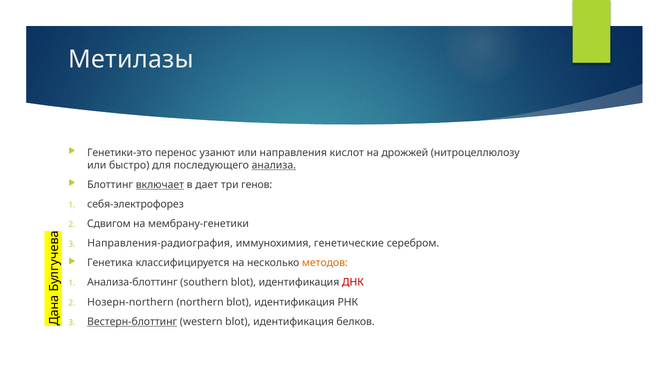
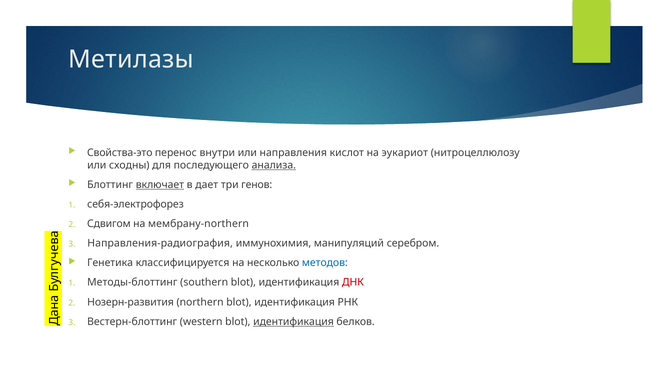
Генетики-это: Генетики-это -> Свойства-это (120, 152)
узанют: узанют -> внутри (217, 152)
дрожжей: дрожжей -> эукариот (405, 152)
быстро: быстро -> сходны (129, 165)
мембрану-генетики: мембрану-генетики -> мембрану-northern (198, 223)
генетические: генетические -> манипуляций (349, 243)
методов colour: orange -> blue (325, 262)
Анализа-блоттинг: Анализа-блоттинг -> Методы-блоттинг (132, 282)
Нозерн-northern: Нозерн-northern -> Нозерн-развития (131, 302)
Вестерн-блоттинг underline: present -> none (132, 321)
идентификация underline: none -> present (293, 321)
